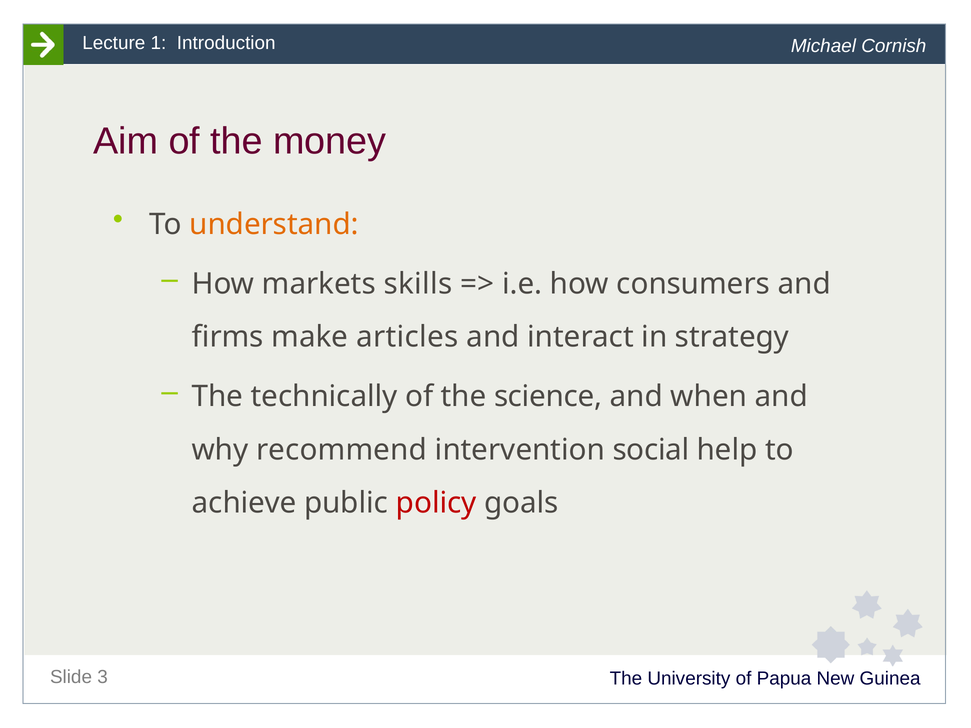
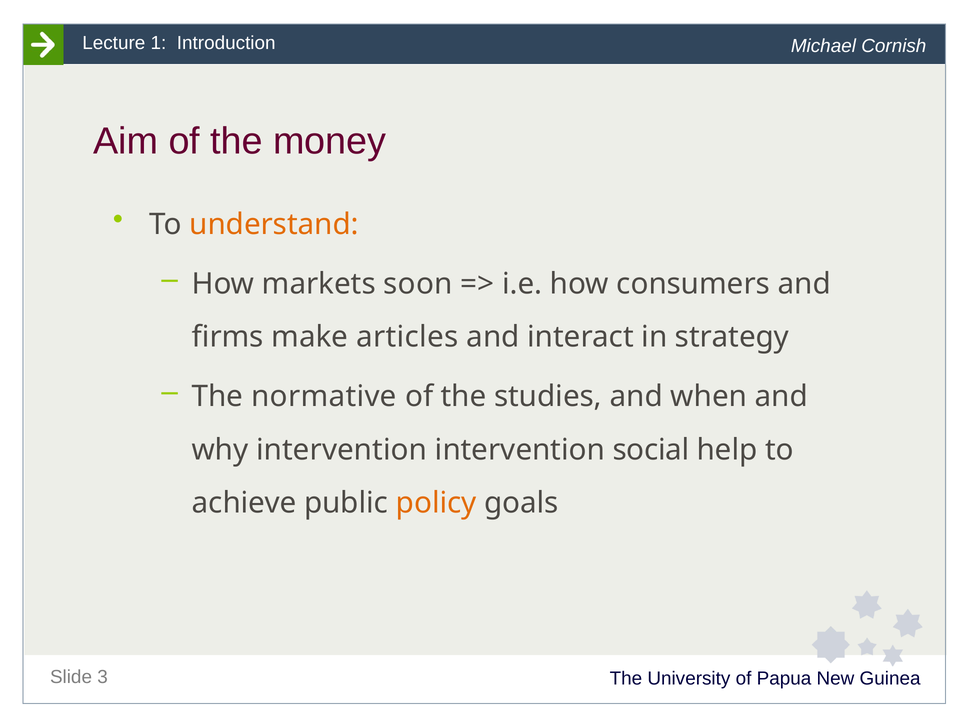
skills: skills -> soon (418, 284)
technically: technically -> normative (324, 397)
science: science -> studies (548, 397)
why recommend: recommend -> intervention (342, 450)
policy colour: red -> orange (436, 503)
